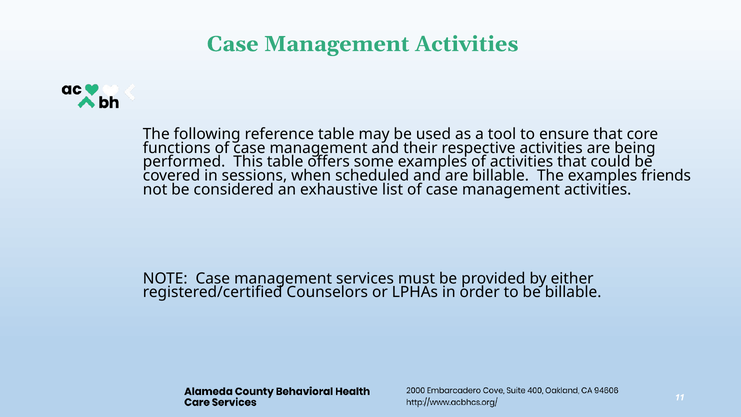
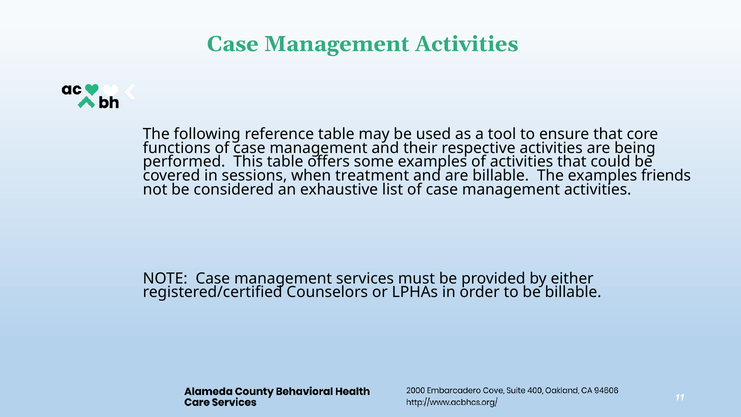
scheduled: scheduled -> treatment (372, 176)
